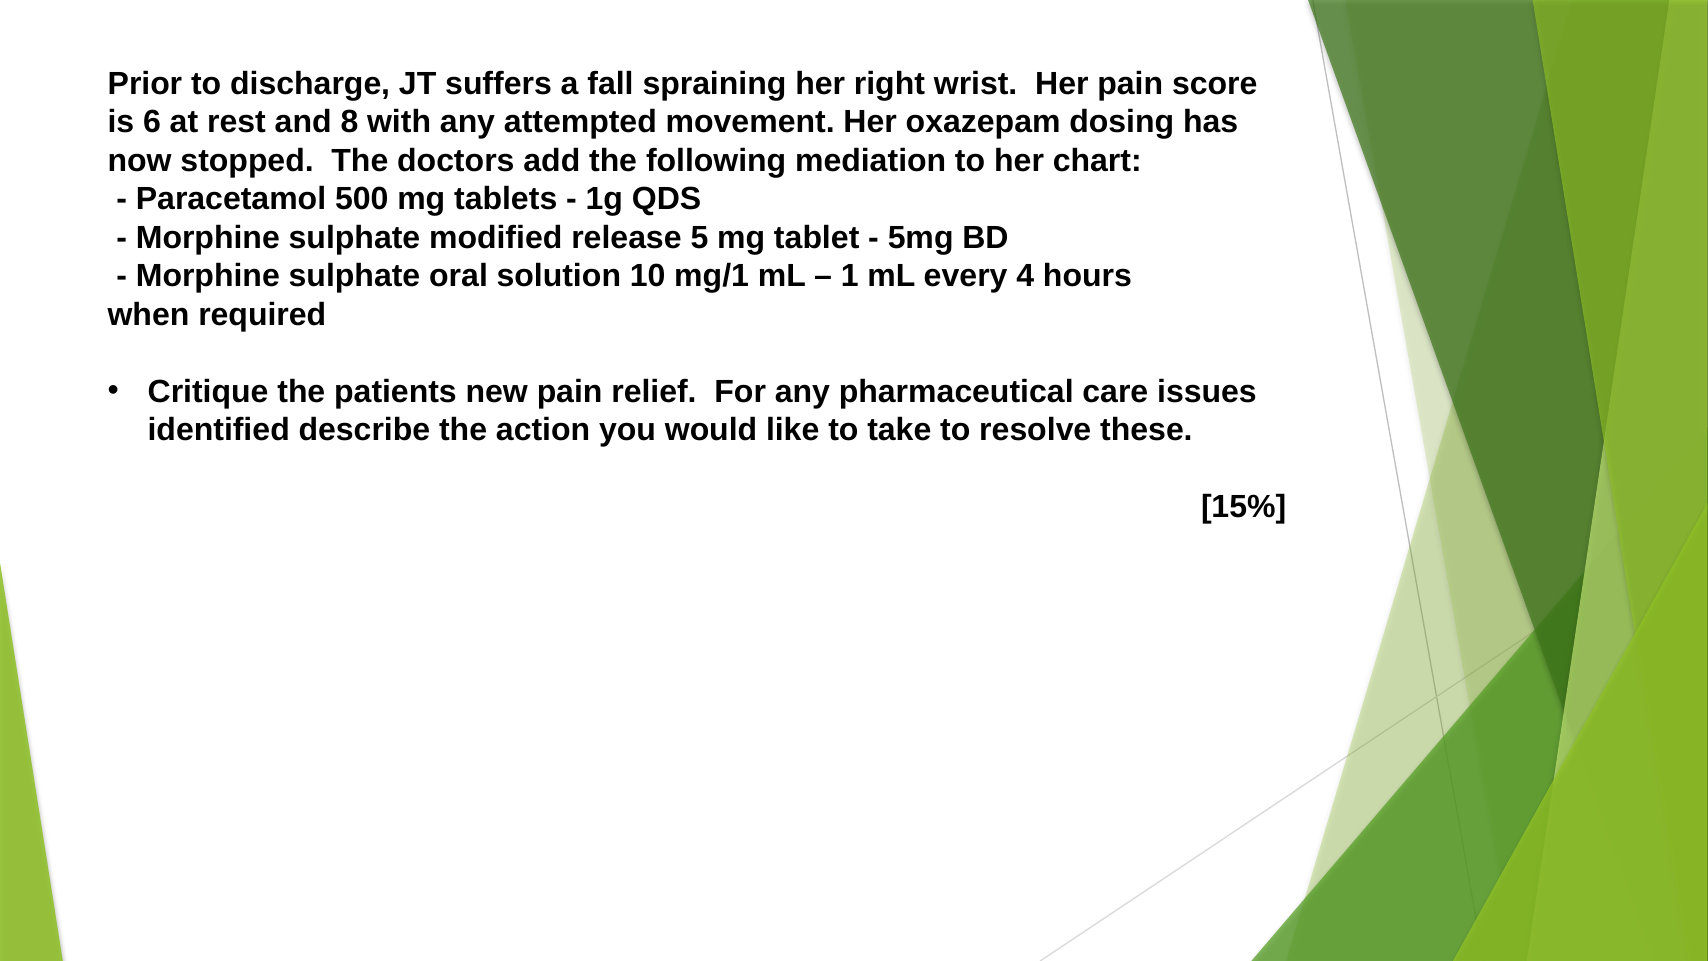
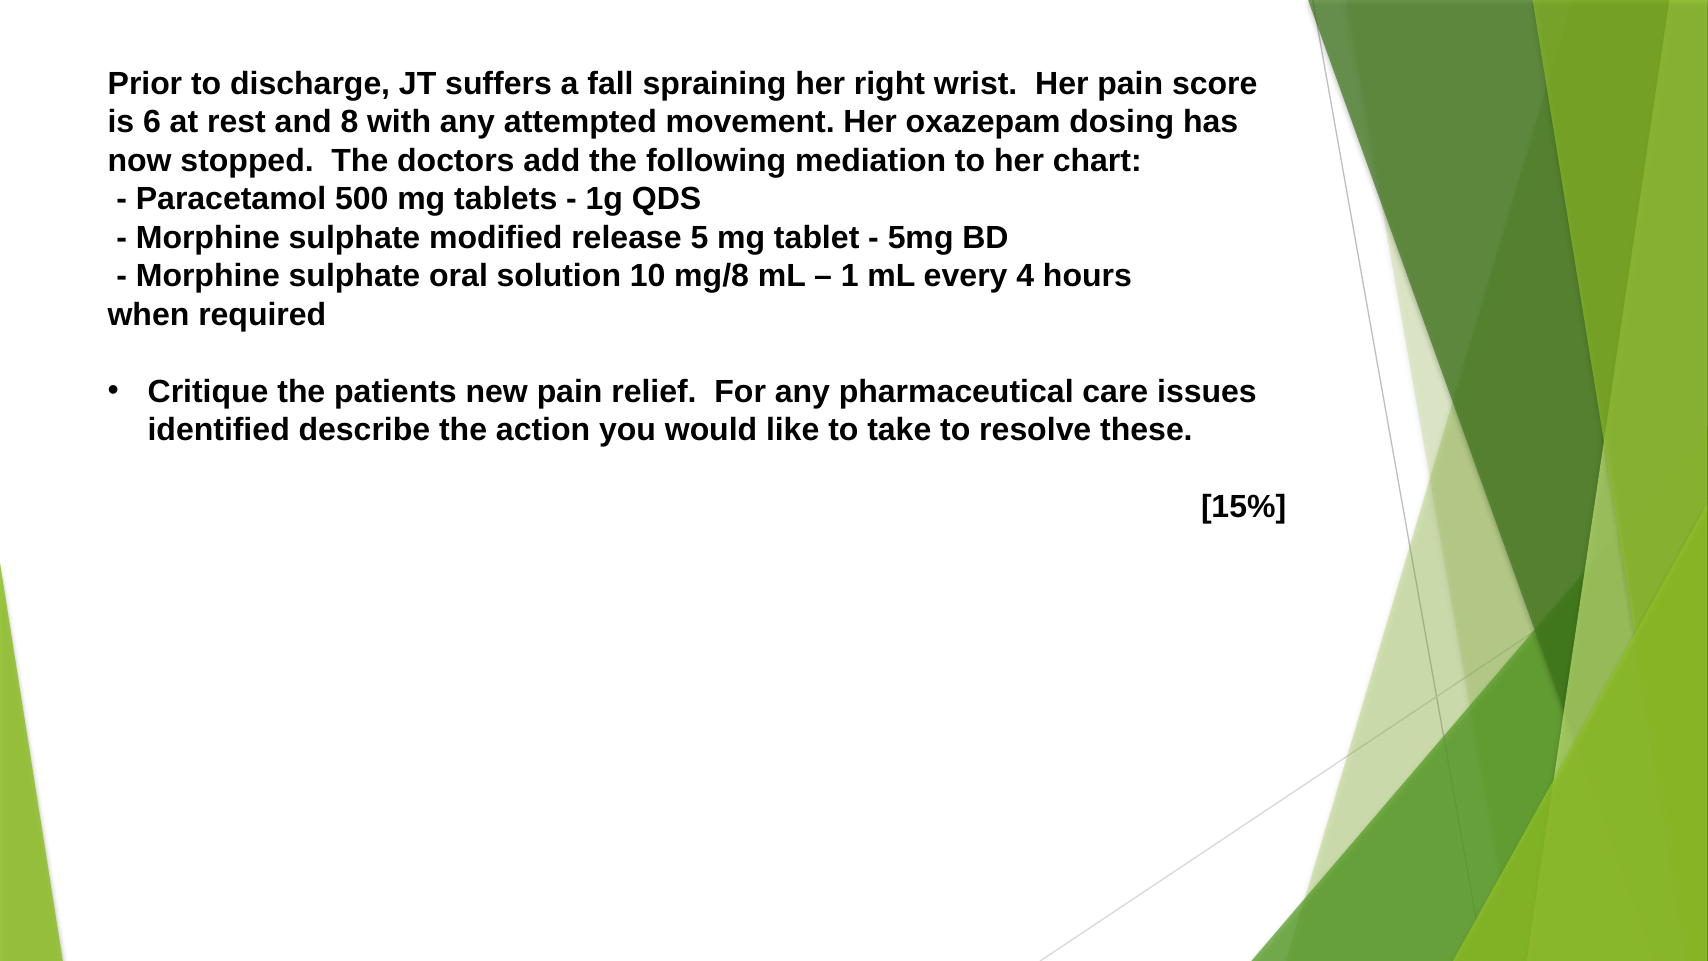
mg/1: mg/1 -> mg/8 (712, 276)
